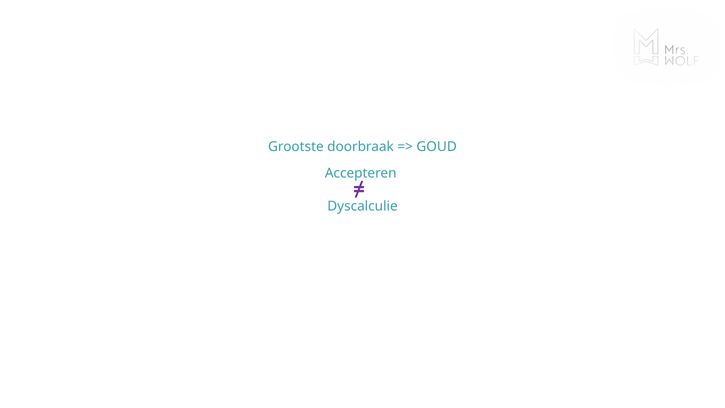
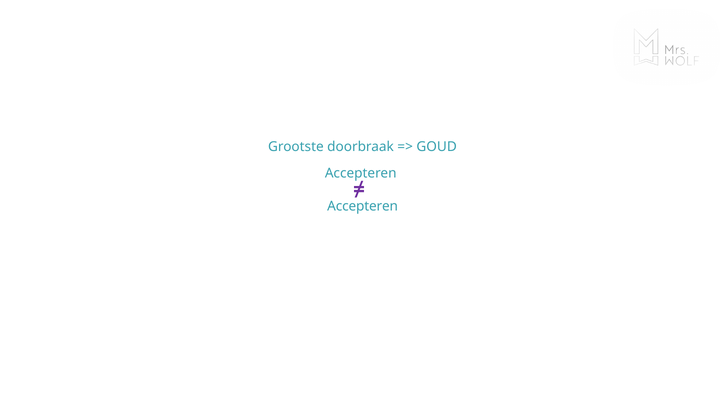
Dyscalculie: Dyscalculie -> Accepteren (363, 206)
